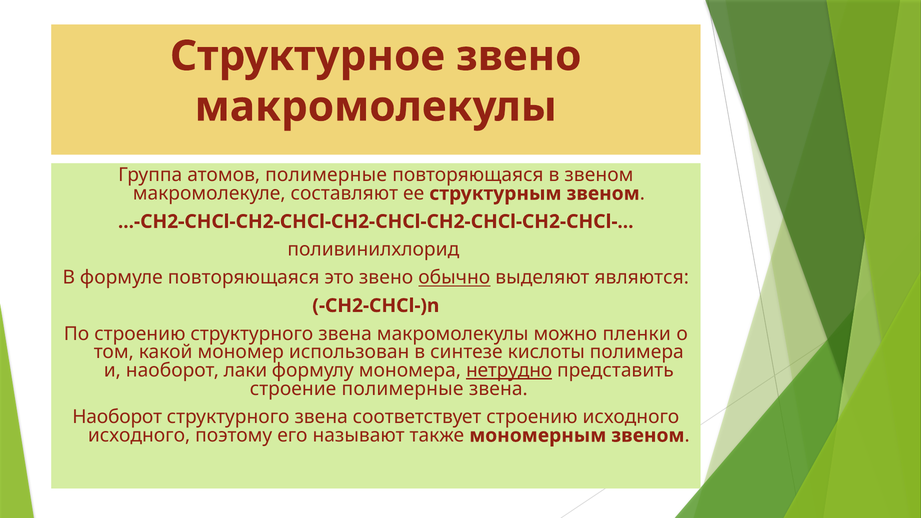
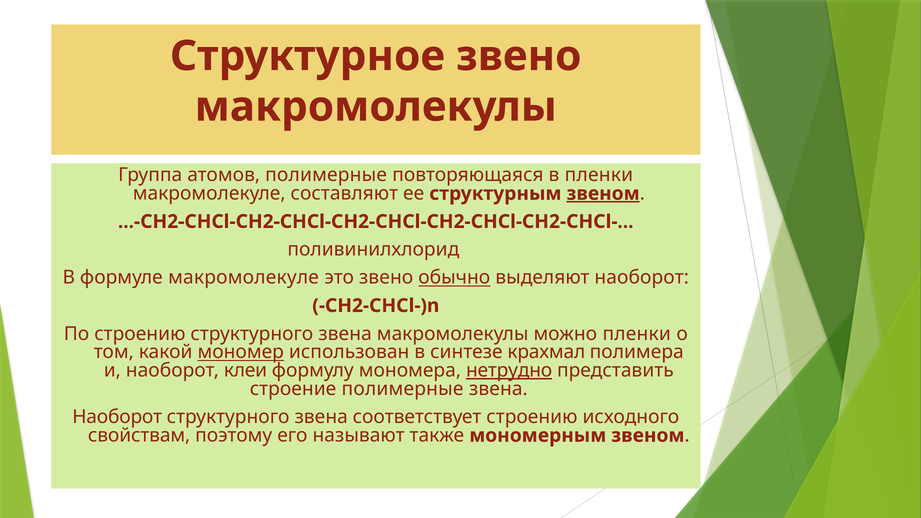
в звеном: звеном -> пленки (599, 175)
звеном underline: none -> present (603, 194)
формуле повторяющаяся: повторяющаяся -> макромолекуле (244, 278)
выделяют являются: являются -> наоборот (642, 278)
мономер underline: none -> present (241, 352)
кислоты: кислоты -> крахмал (546, 352)
лаки: лаки -> клеи (245, 371)
исходного: исходного -> свойствам (139, 436)
